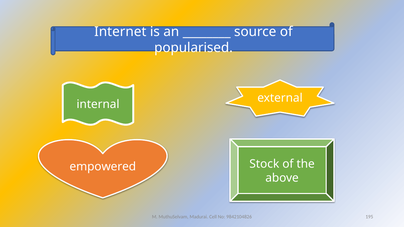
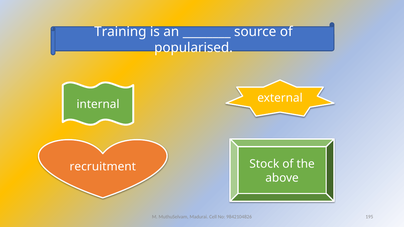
Internet: Internet -> Training (120, 32)
empowered: empowered -> recruitment (103, 167)
